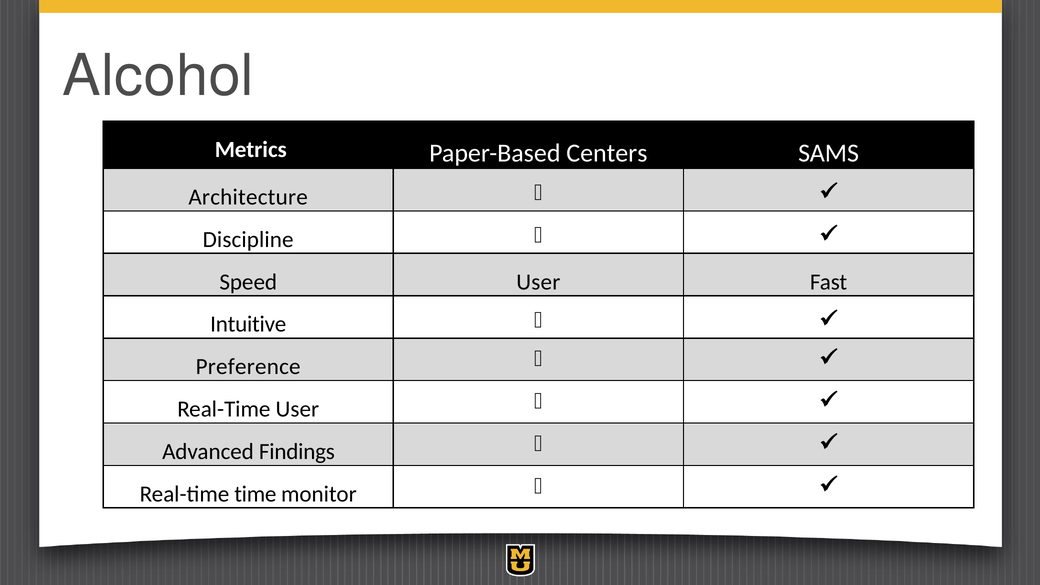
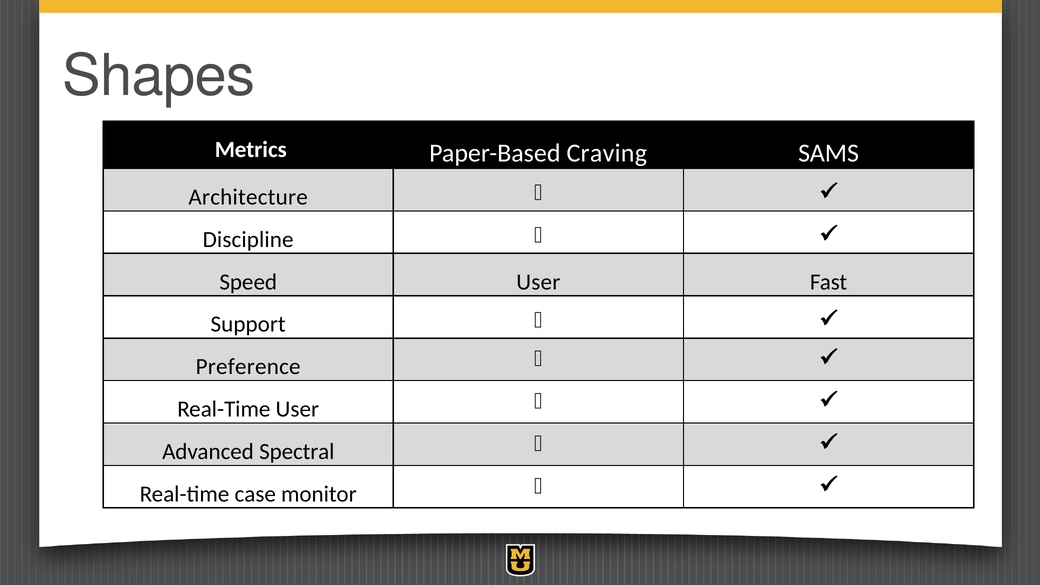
Alcohol: Alcohol -> Shapes (159, 76)
Centers: Centers -> Craving (607, 153)
Intuitive: Intuitive -> Support (248, 324)
Findings: Findings -> Spectral (297, 452)
time: time -> case (255, 494)
